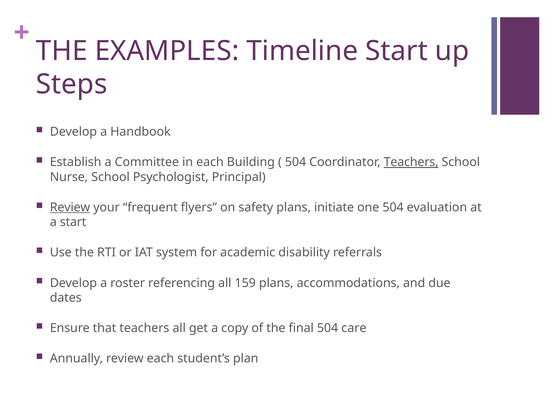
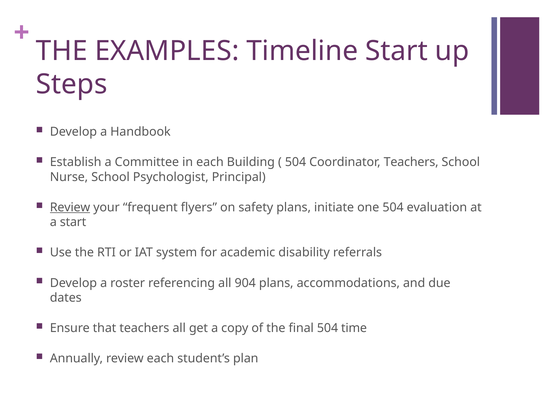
Teachers underline: present -> none (411, 162)
159: 159 -> 904 (245, 283)
care: care -> time (354, 328)
